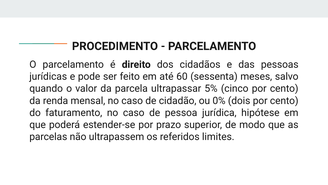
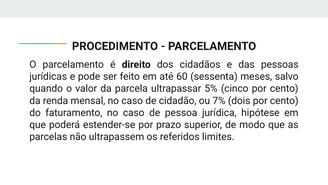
0%: 0% -> 7% (219, 100)
